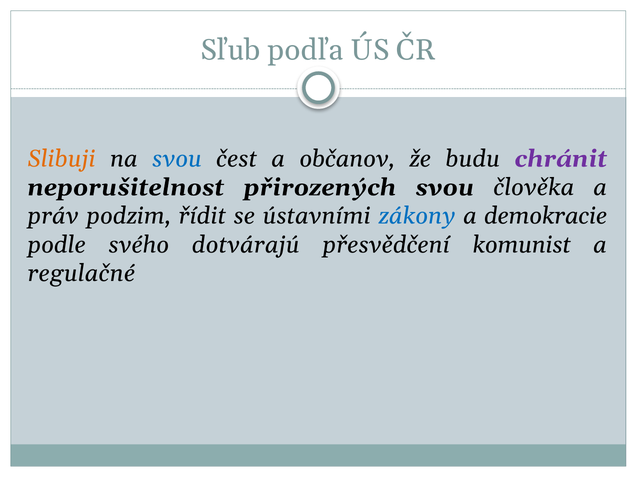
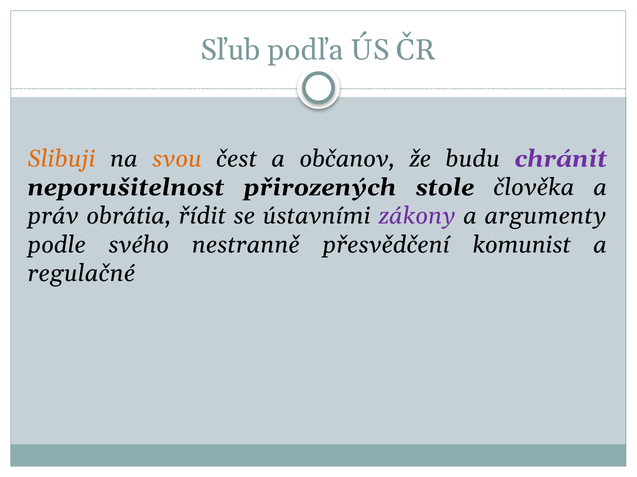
svou colour: blue -> orange (177, 159)
přirozených svou: svou -> stole (445, 188)
podzim: podzim -> obrátia (129, 216)
zákony colour: blue -> purple (417, 216)
demokracie: demokracie -> argumenty (545, 216)
dotvárajú: dotvárajú -> nestranně (246, 245)
